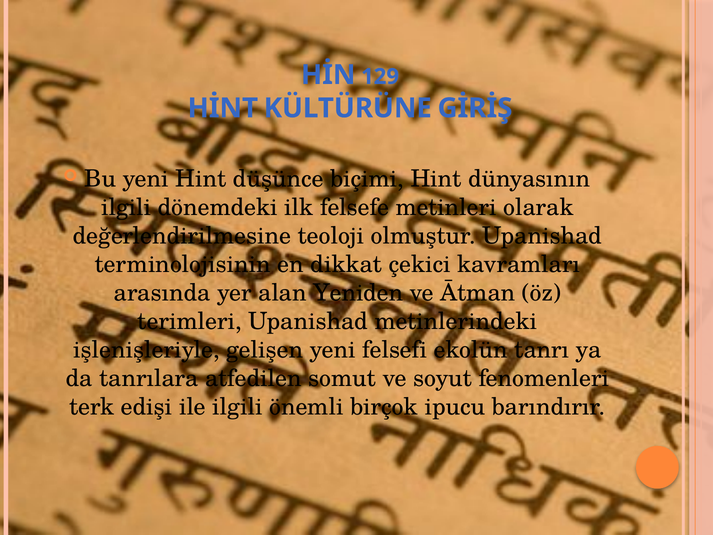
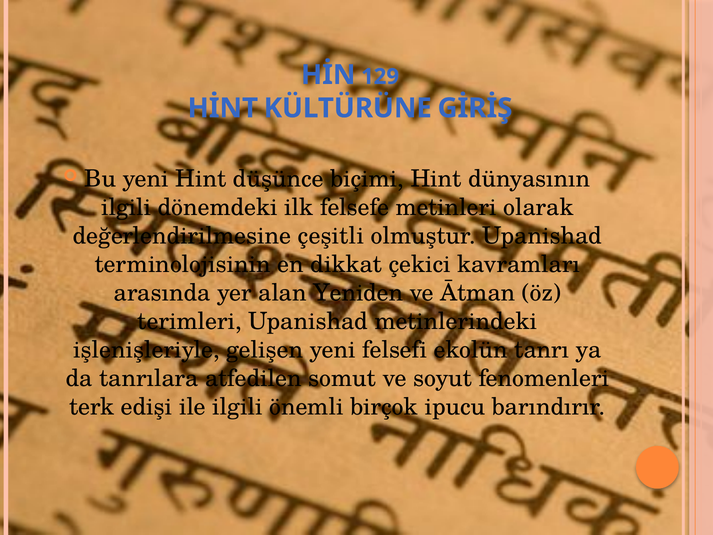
teoloji: teoloji -> çeşitli (331, 236)
